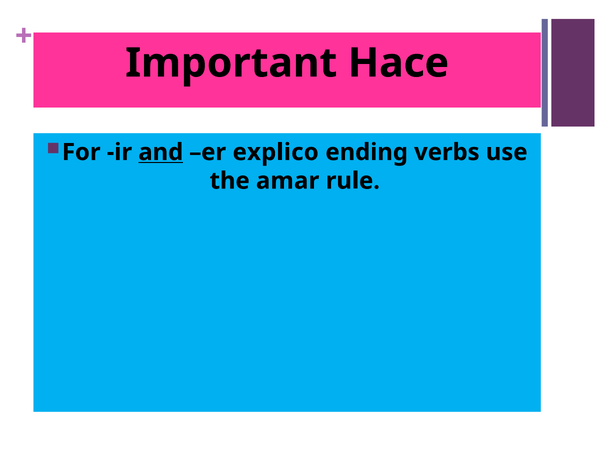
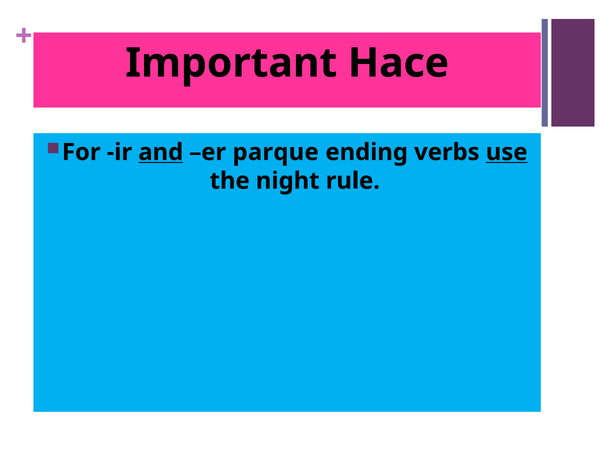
explico: explico -> parque (276, 152)
use underline: none -> present (507, 152)
amar: amar -> night (288, 181)
